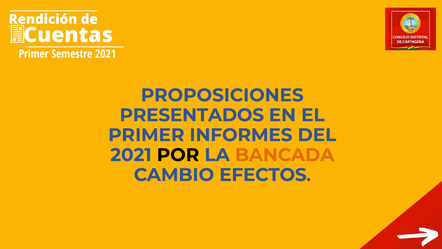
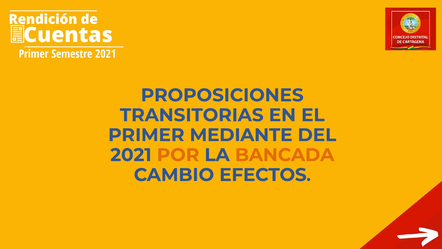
PRESENTADOS: PRESENTADOS -> TRANSITORIAS (192, 115)
INFORMES: INFORMES -> MEDIANTE (241, 135)
POR colour: black -> orange (178, 155)
